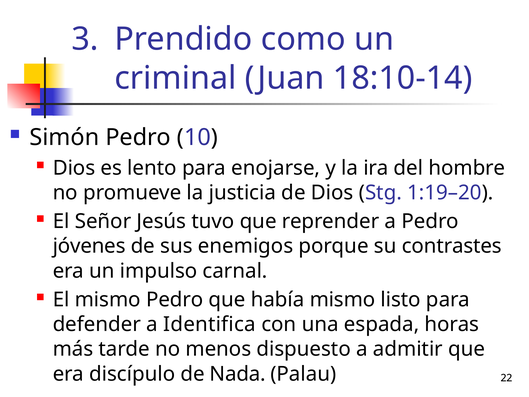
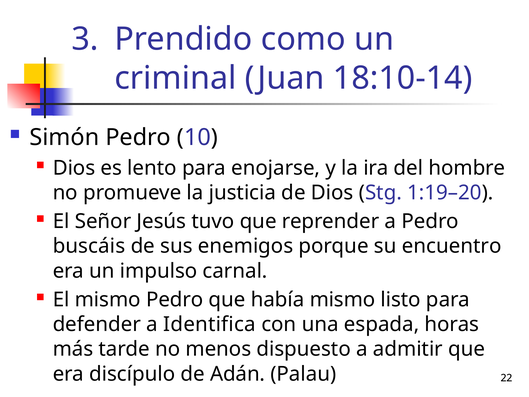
jóvenes: jóvenes -> buscáis (89, 246)
contrastes: contrastes -> encuentro (452, 246)
Nada: Nada -> Adán (238, 374)
